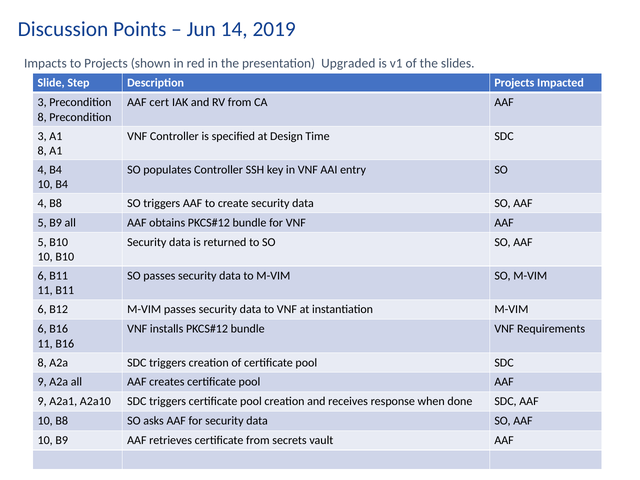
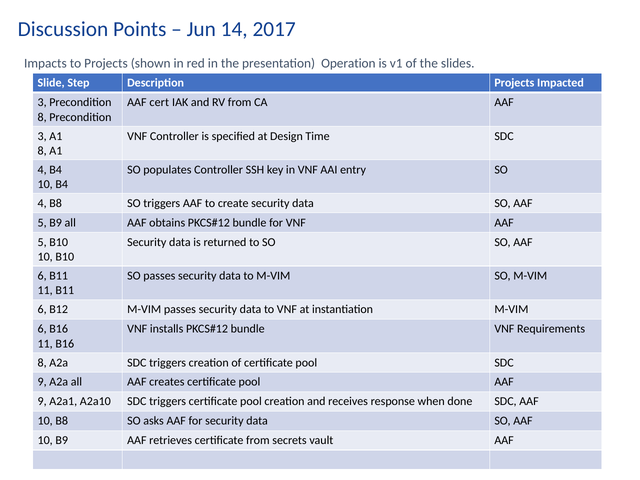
2019: 2019 -> 2017 (274, 29)
Upgraded: Upgraded -> Operation (348, 63)
